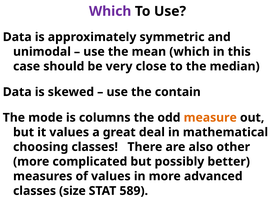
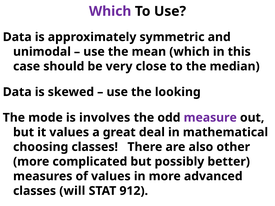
contain: contain -> looking (178, 92)
columns: columns -> involves (105, 118)
measure colour: orange -> purple (210, 118)
size: size -> will (72, 191)
589: 589 -> 912 (134, 191)
